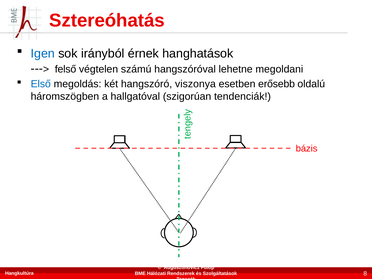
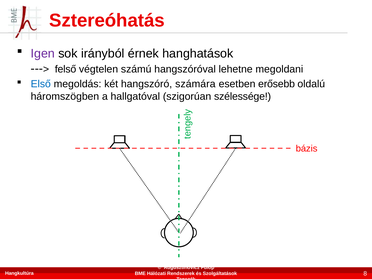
Igen colour: blue -> purple (43, 54)
viszonya: viszonya -> számára (195, 84)
tendenciák: tendenciák -> szélessége (243, 96)
